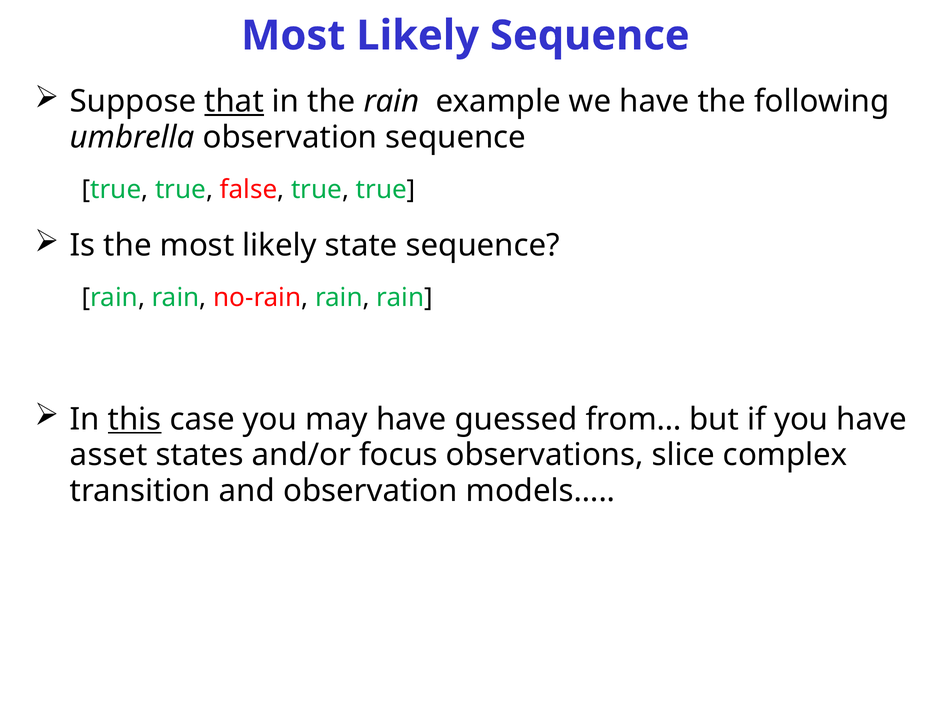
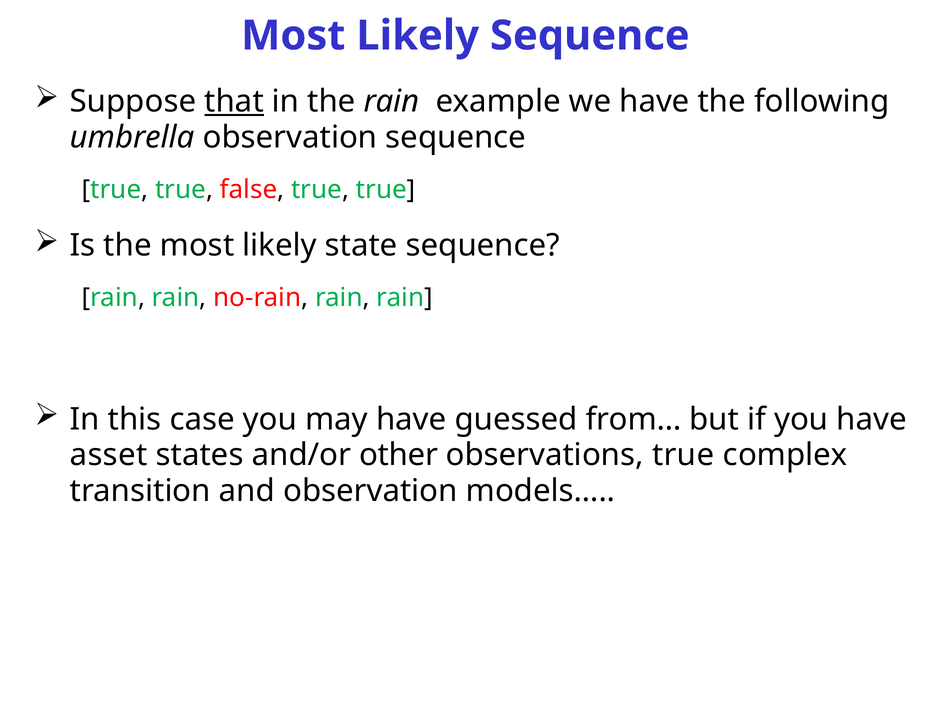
this underline: present -> none (135, 419)
focus: focus -> other (399, 455)
observations slice: slice -> true (683, 455)
